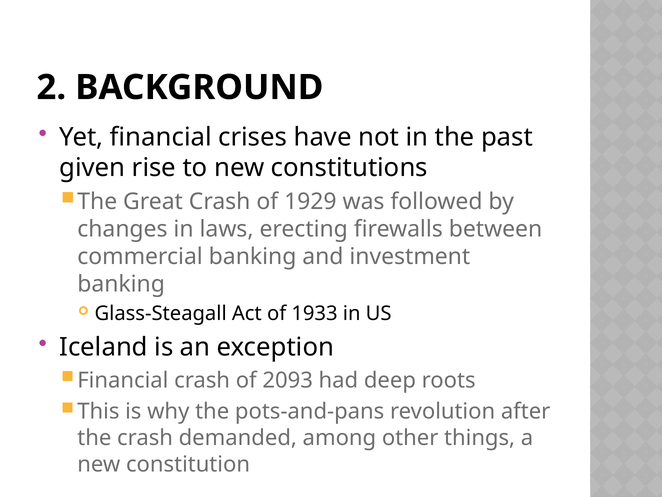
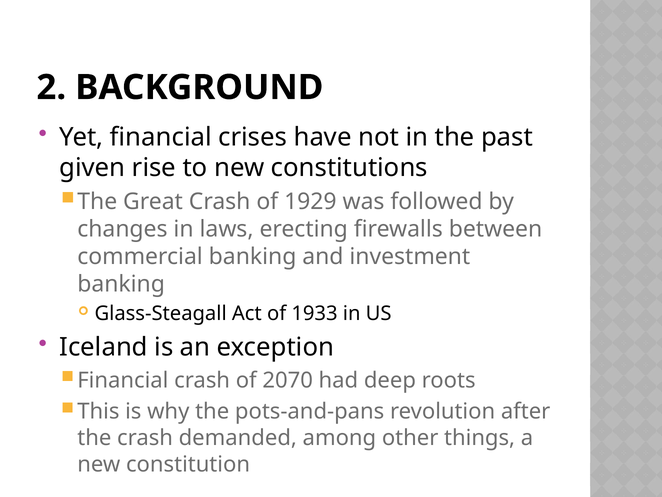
2093: 2093 -> 2070 (288, 380)
